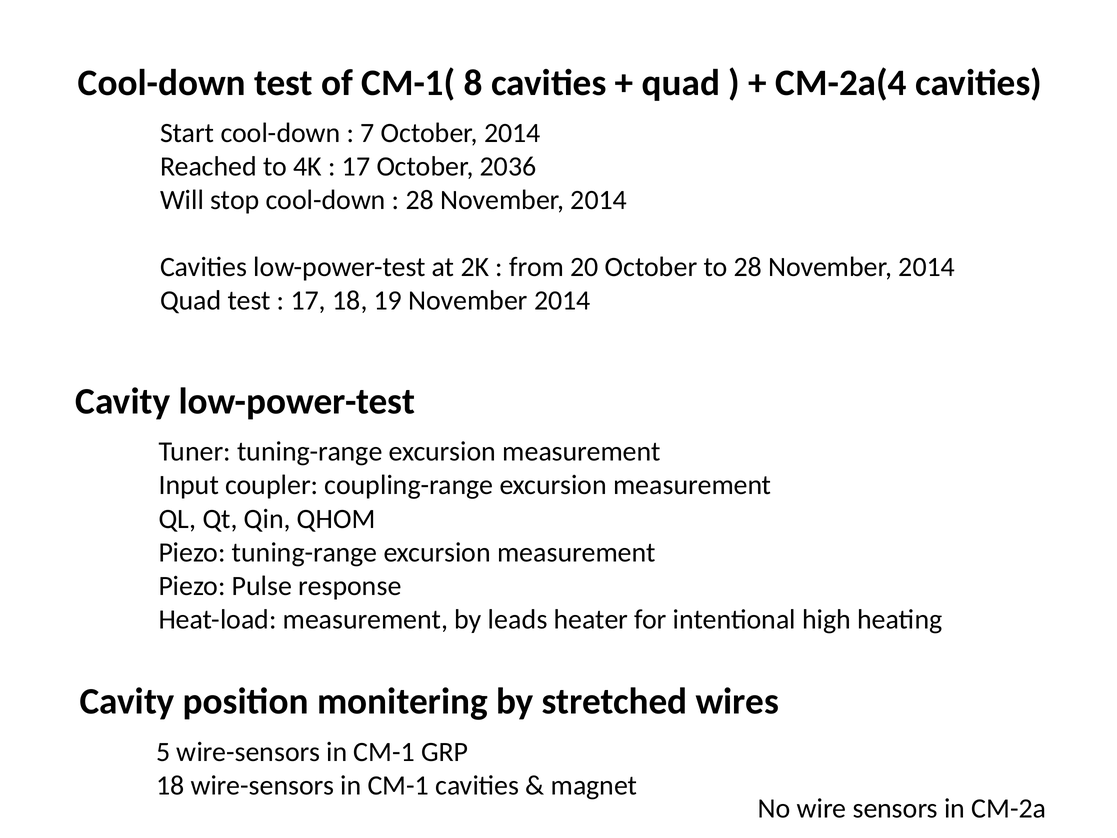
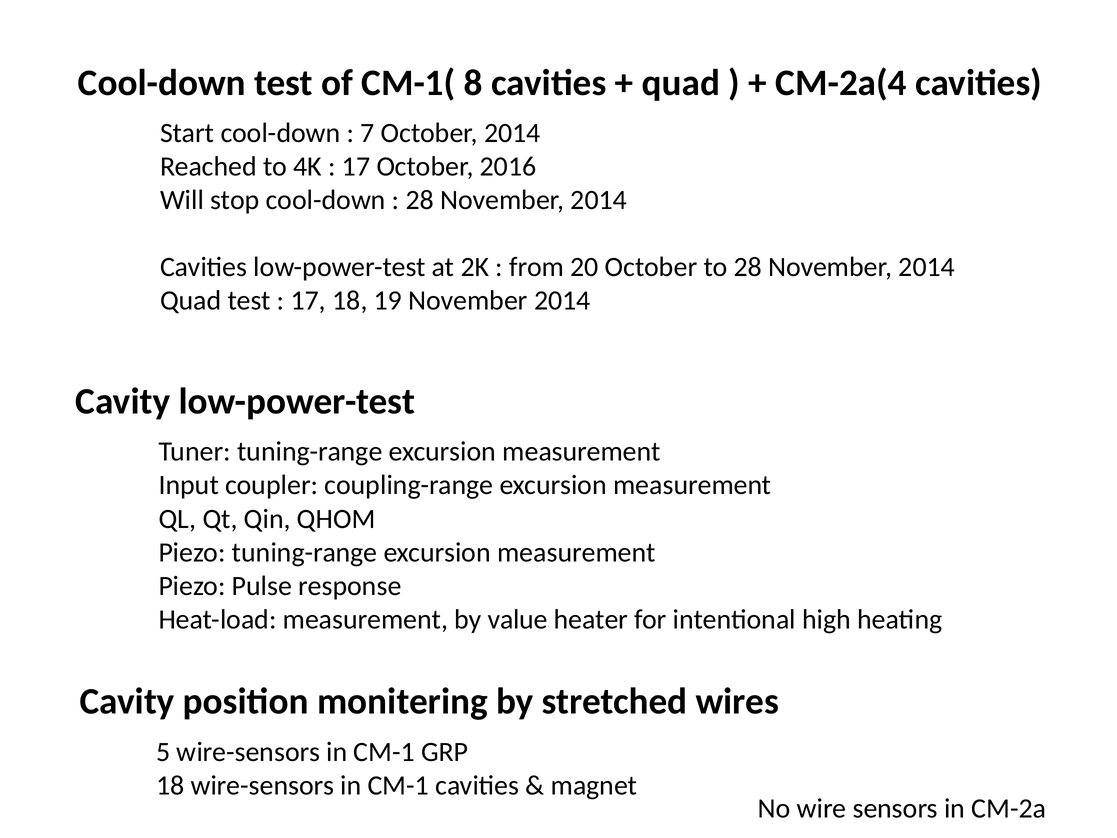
2036: 2036 -> 2016 (508, 166)
leads: leads -> value (518, 619)
